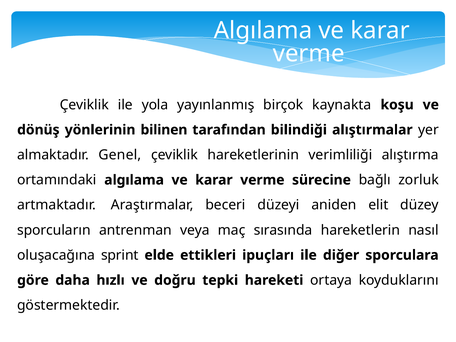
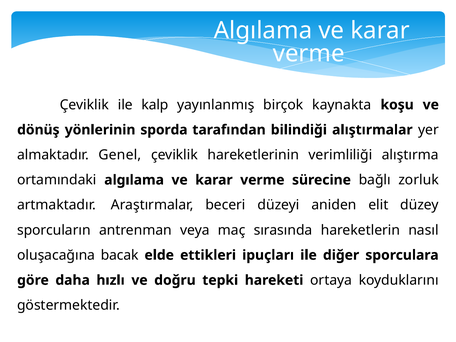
yola: yola -> kalp (155, 105)
bilinen: bilinen -> sporda (164, 130)
sprint: sprint -> bacak (120, 255)
